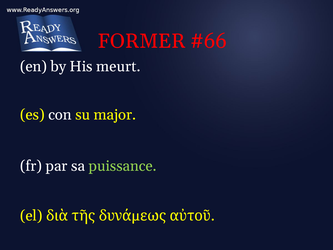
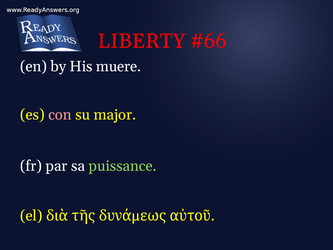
FORMER: FORMER -> LIBERTY (142, 41)
meurt: meurt -> muere (118, 66)
con colour: white -> pink (60, 115)
